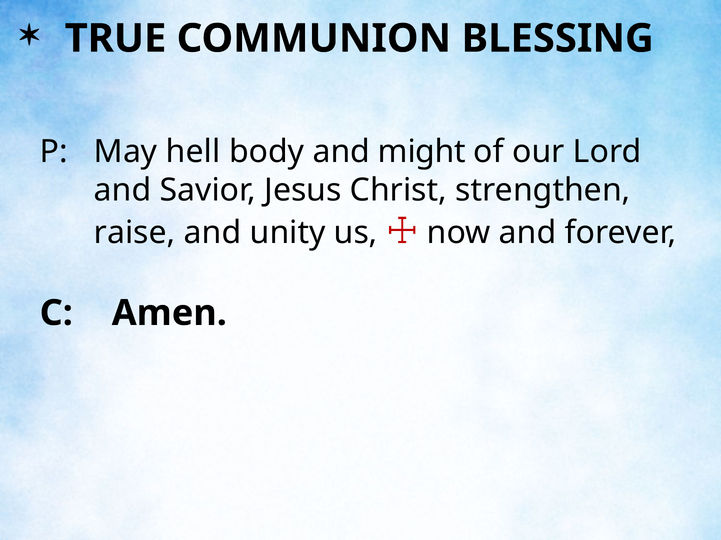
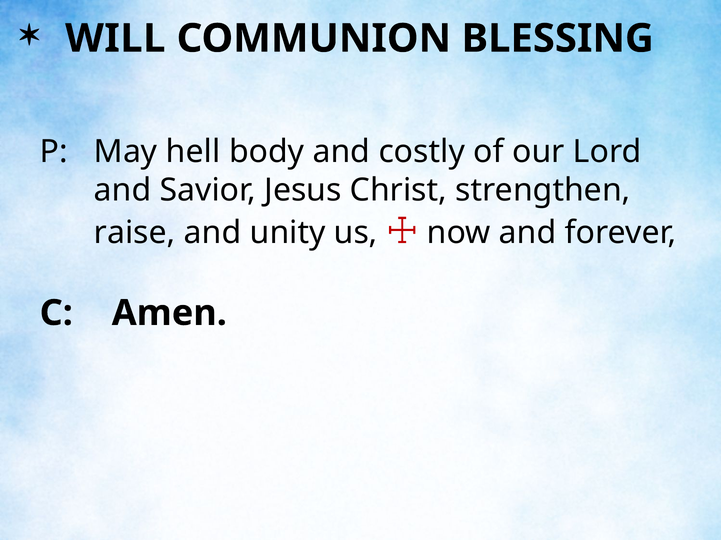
TRUE: TRUE -> WILL (115, 39)
might: might -> costly (422, 152)
